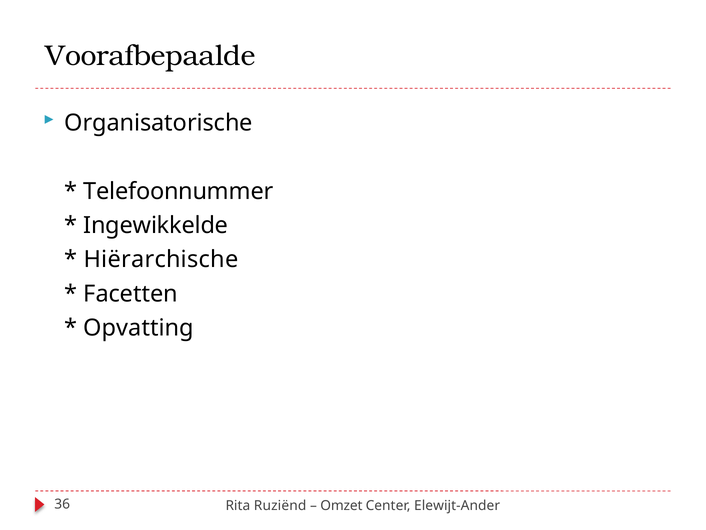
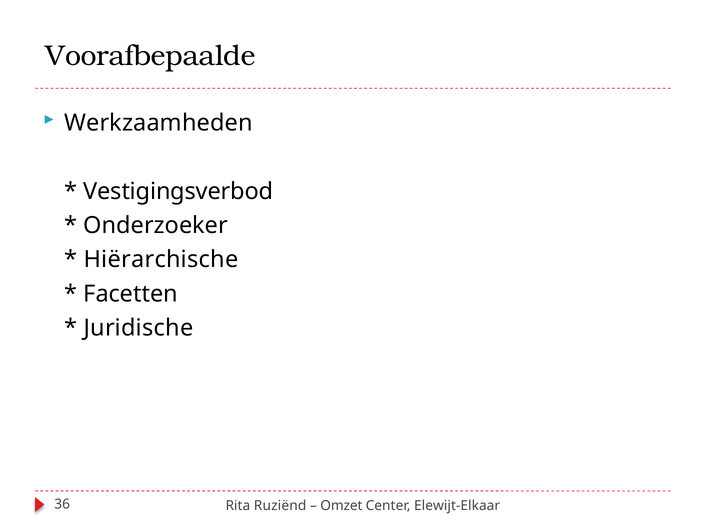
Organisatorische: Organisatorische -> Werkzaamheden (158, 123)
Telefoonnummer: Telefoonnummer -> Vestigingsverbod (178, 191)
Ingewikkelde: Ingewikkelde -> Onderzoeker (156, 225)
Opvatting: Opvatting -> Juridische (138, 328)
Elewijt-Ander: Elewijt-Ander -> Elewijt-Elkaar (457, 505)
